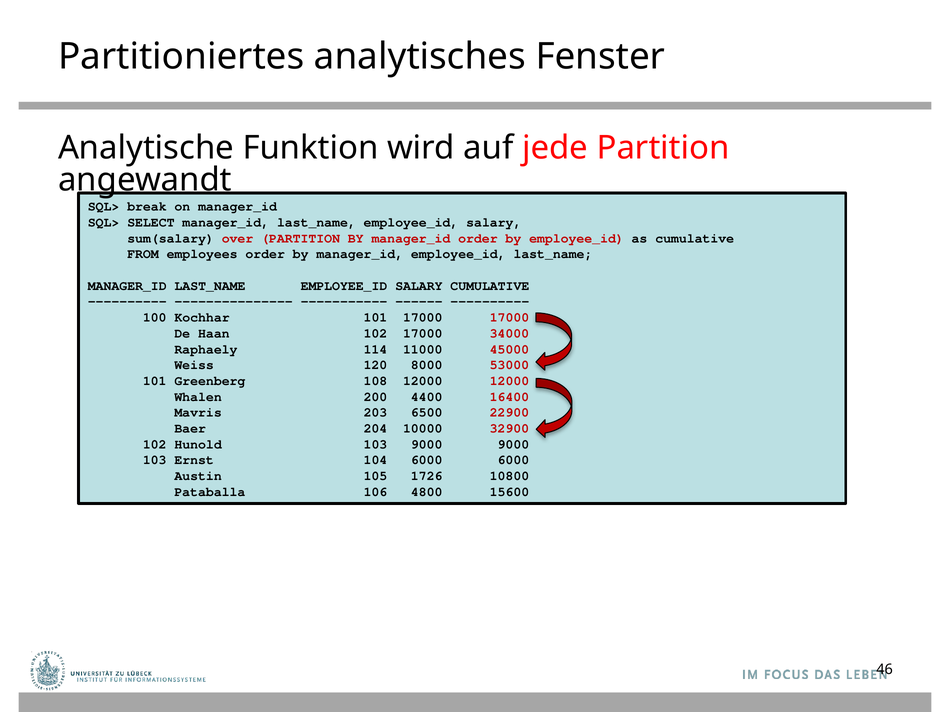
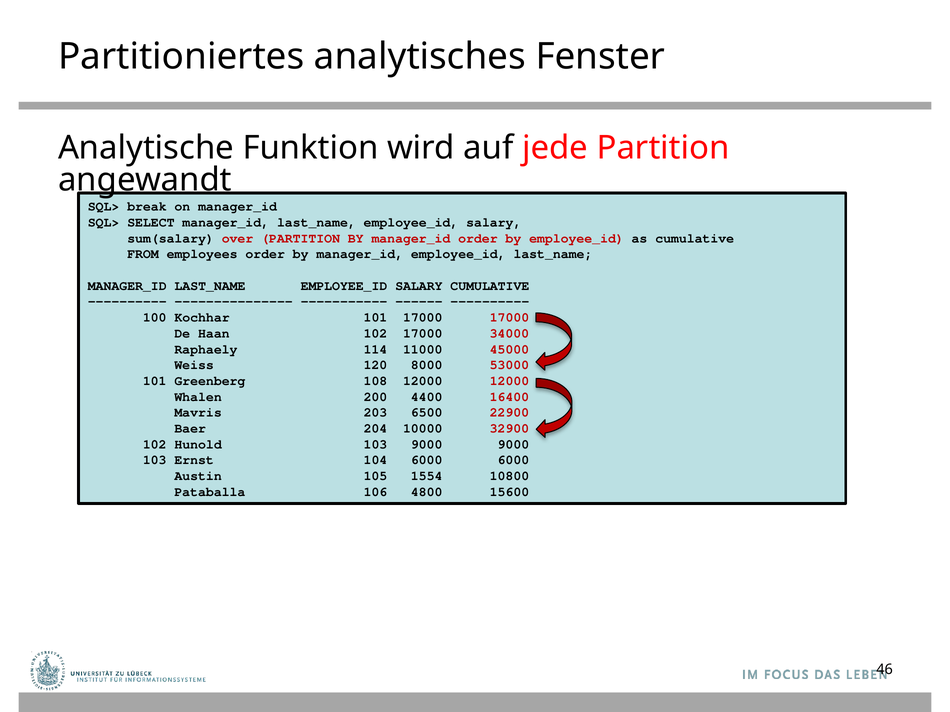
1726: 1726 -> 1554 (427, 476)
